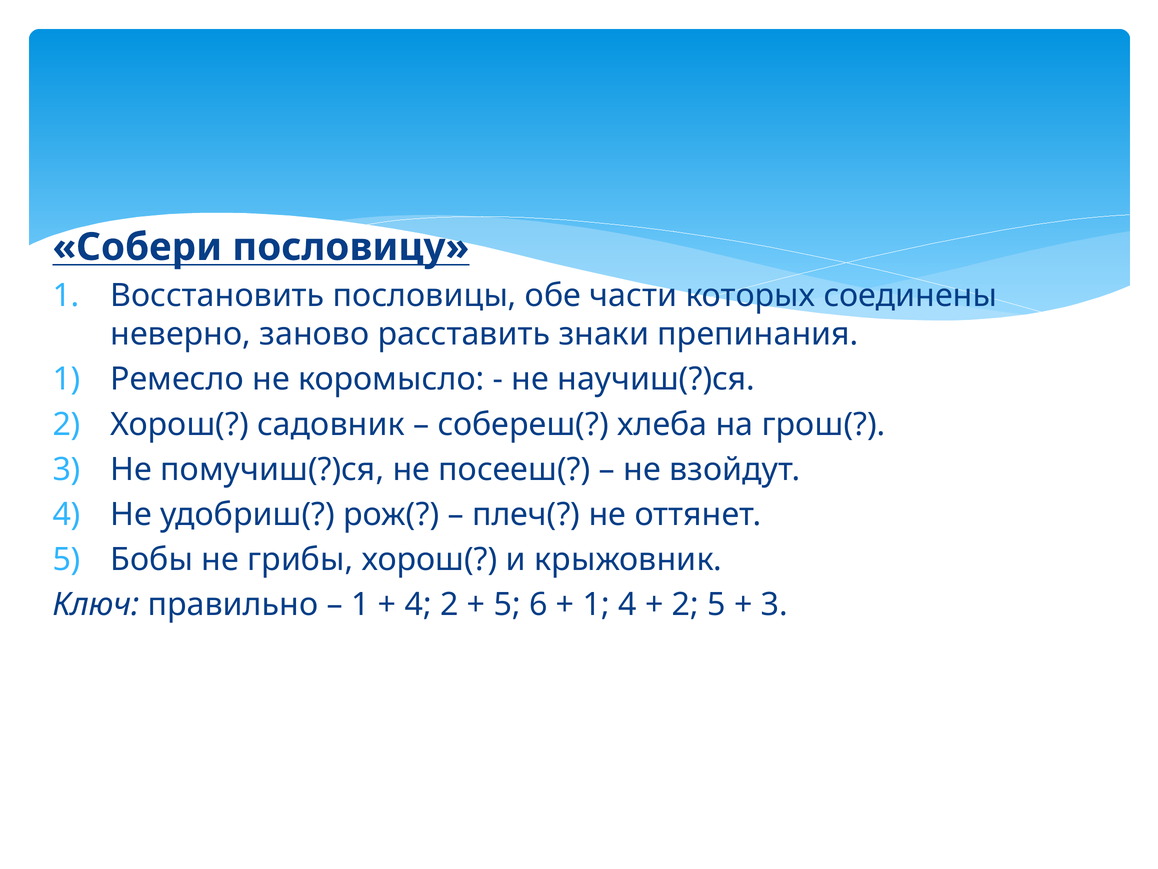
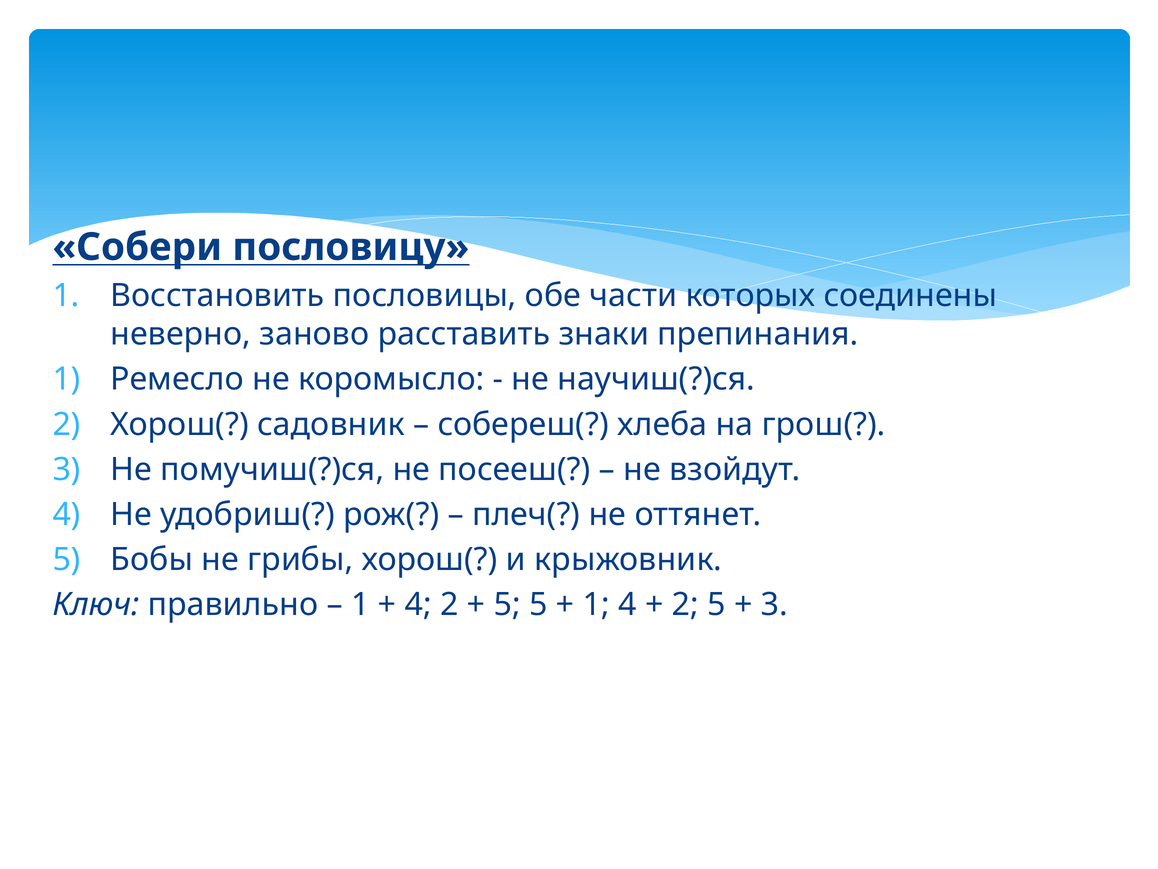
5 6: 6 -> 5 (538, 604)
